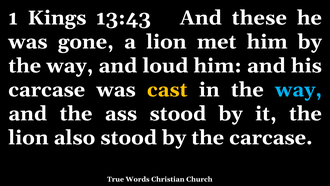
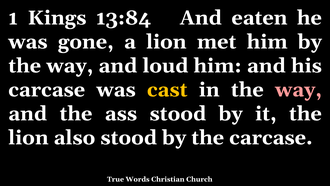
13:43: 13:43 -> 13:84 (124, 18)
these: these -> eaten (259, 18)
way colour: light blue -> pink (298, 90)
